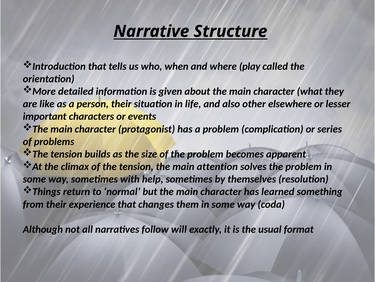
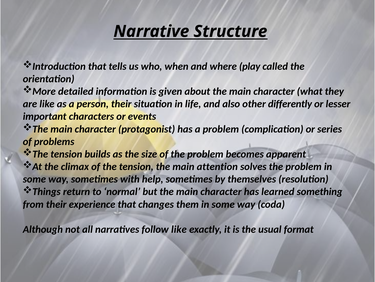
elsewhere: elsewhere -> differently (290, 104)
follow will: will -> like (179, 229)
